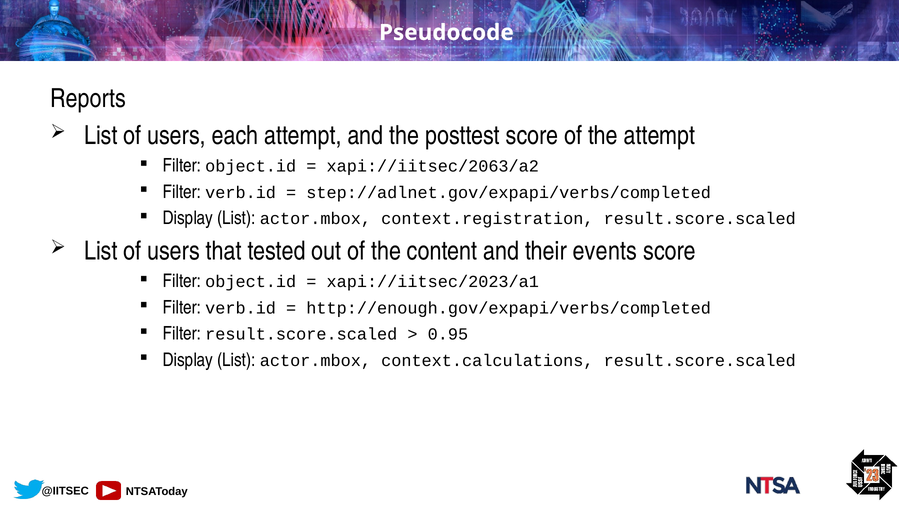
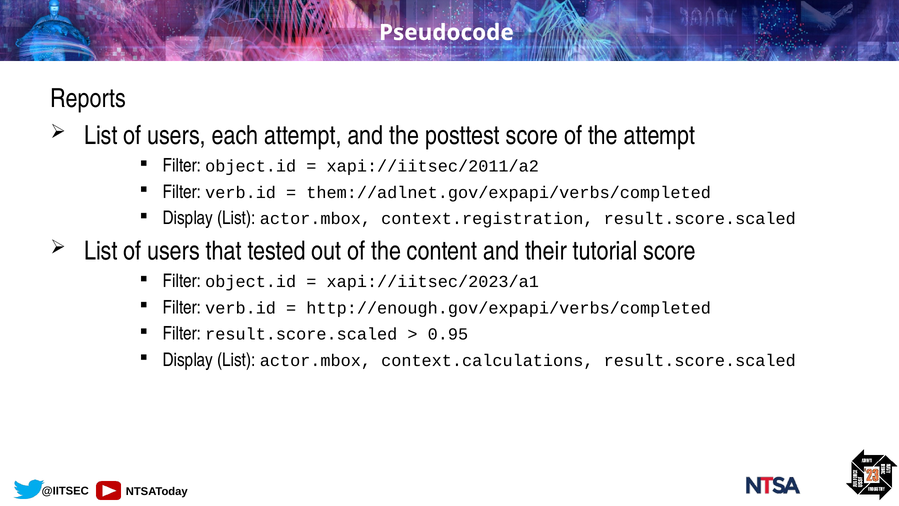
xapi://iitsec/2063/a2: xapi://iitsec/2063/a2 -> xapi://iitsec/2011/a2 (433, 166)
step://adlnet.gov/expapi/verbs/completed: step://adlnet.gov/expapi/verbs/completed -> them://adlnet.gov/expapi/verbs/completed (509, 192)
events: events -> tutorial (605, 251)
